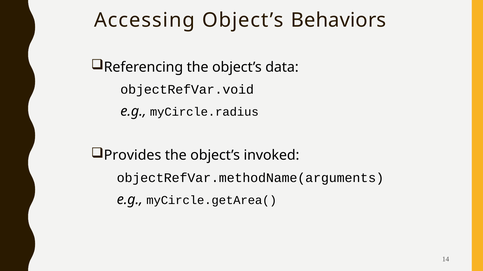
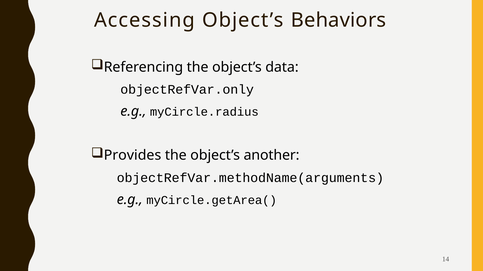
objectRefVar.void: objectRefVar.void -> objectRefVar.only (187, 90)
invoked: invoked -> another (272, 156)
